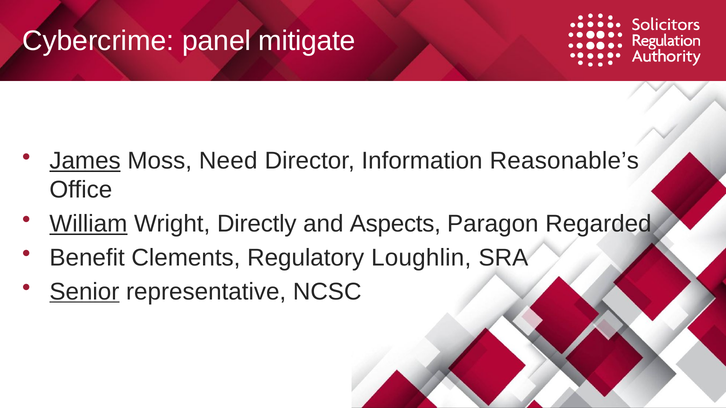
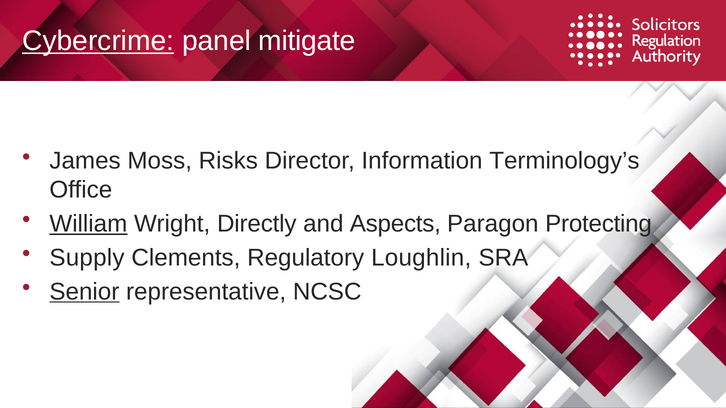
Cybercrime underline: none -> present (98, 41)
James underline: present -> none (85, 161)
Need: Need -> Risks (228, 161)
Reasonable’s: Reasonable’s -> Terminology’s (564, 161)
Regarded: Regarded -> Protecting (599, 224)
Benefit: Benefit -> Supply (87, 258)
